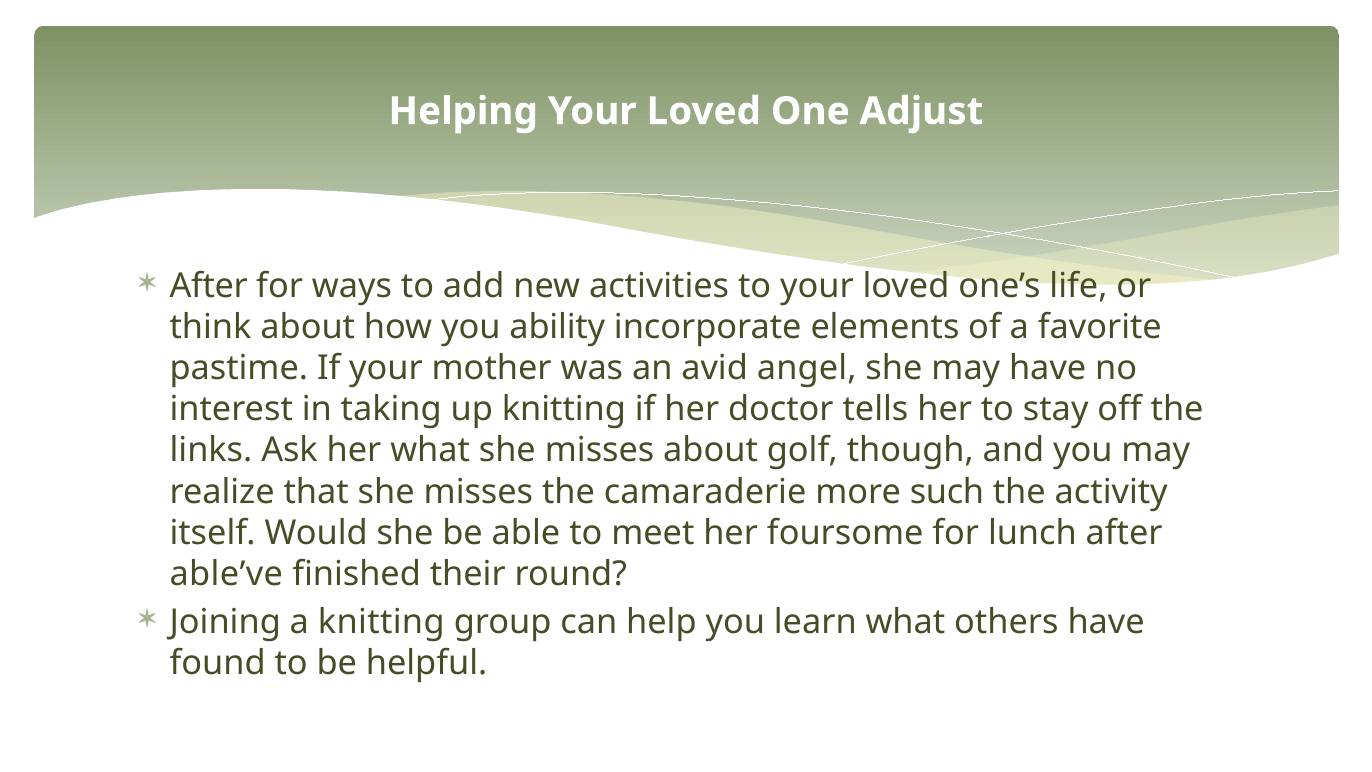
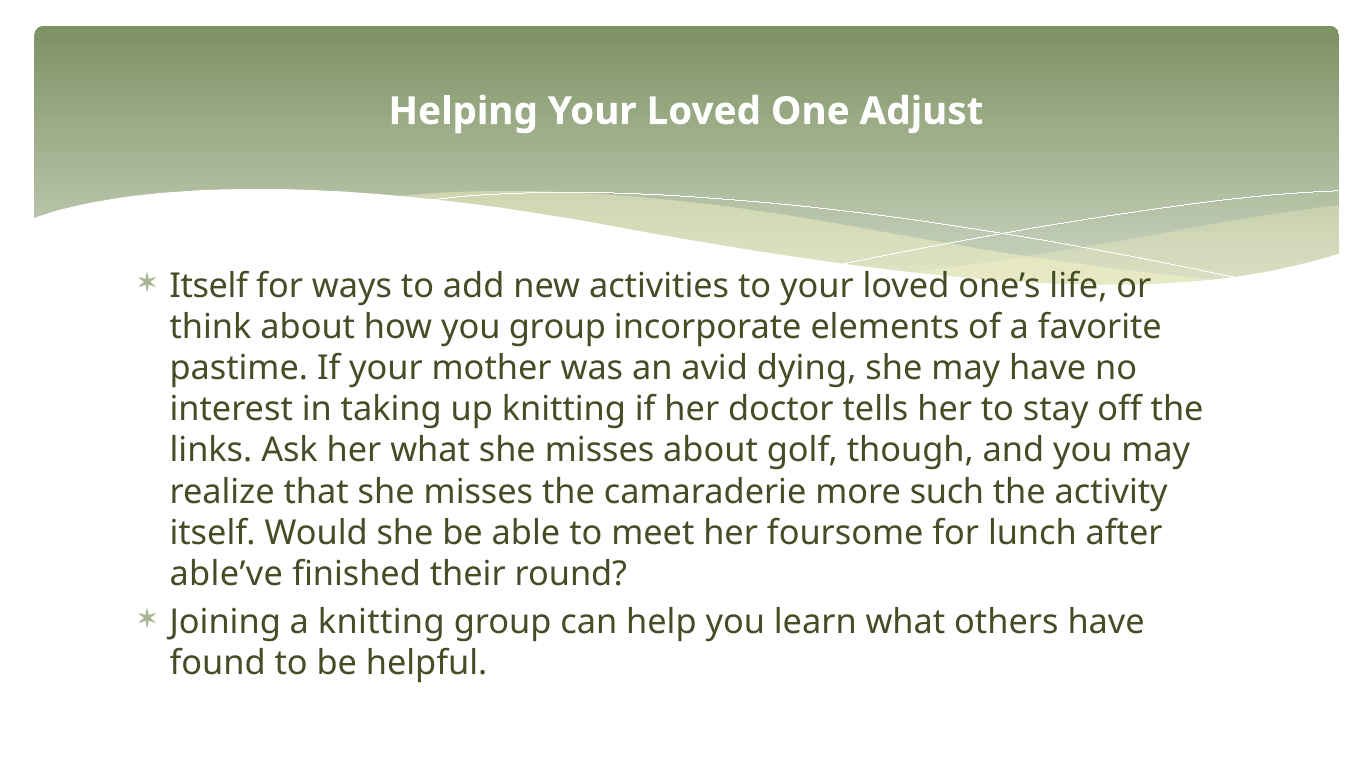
After: After -> Itself (209, 286)
you ability: ability -> group (557, 327)
angel: angel -> dying (807, 368)
